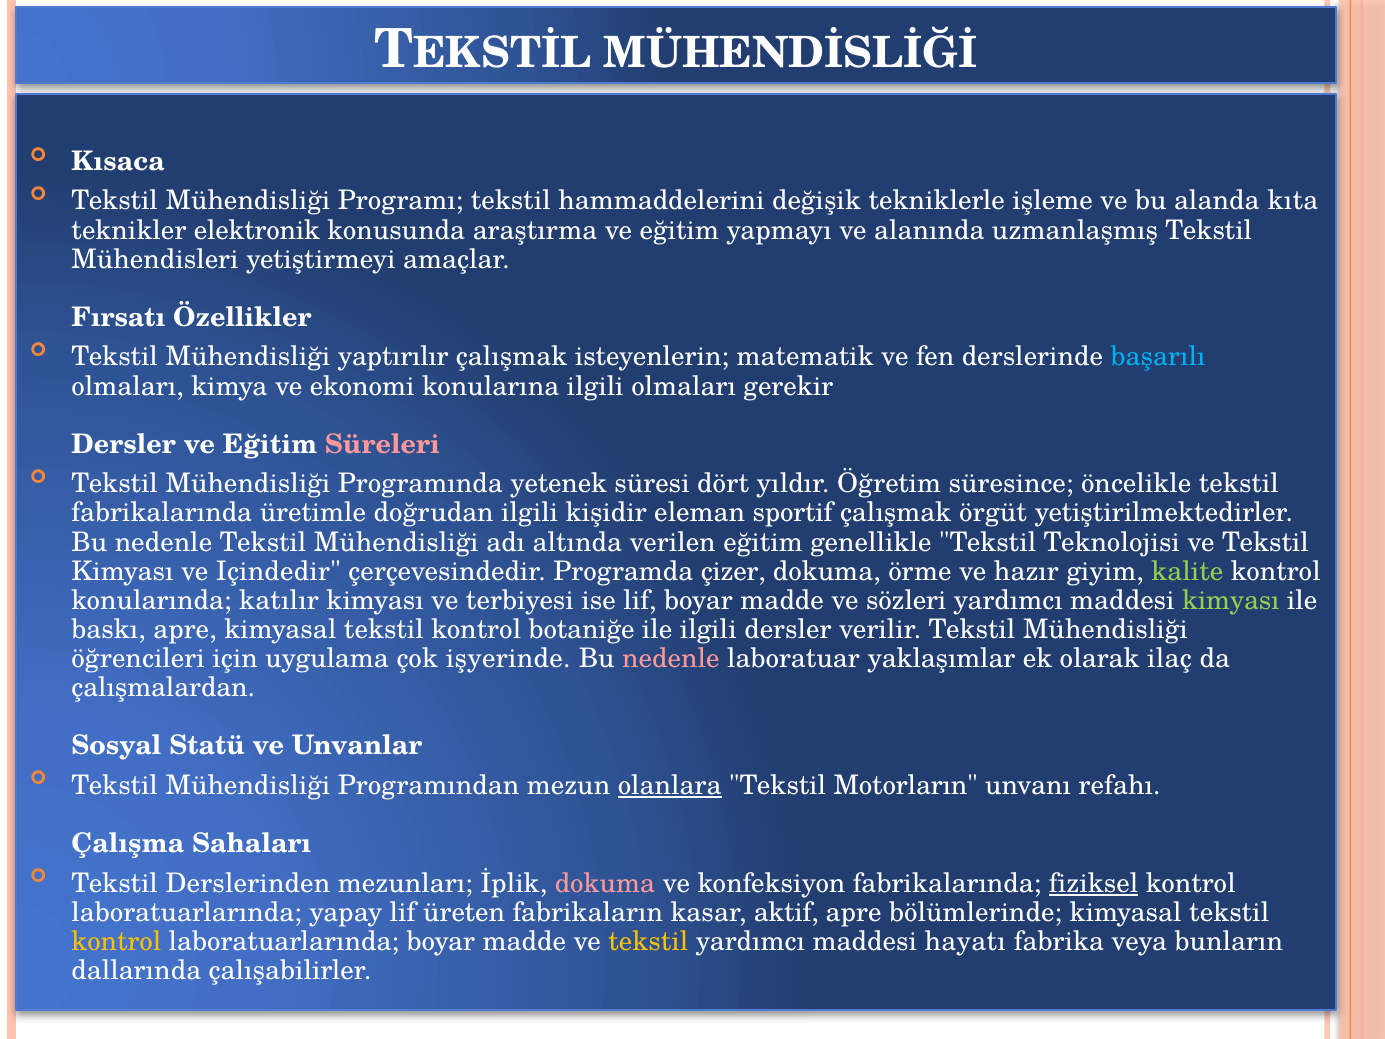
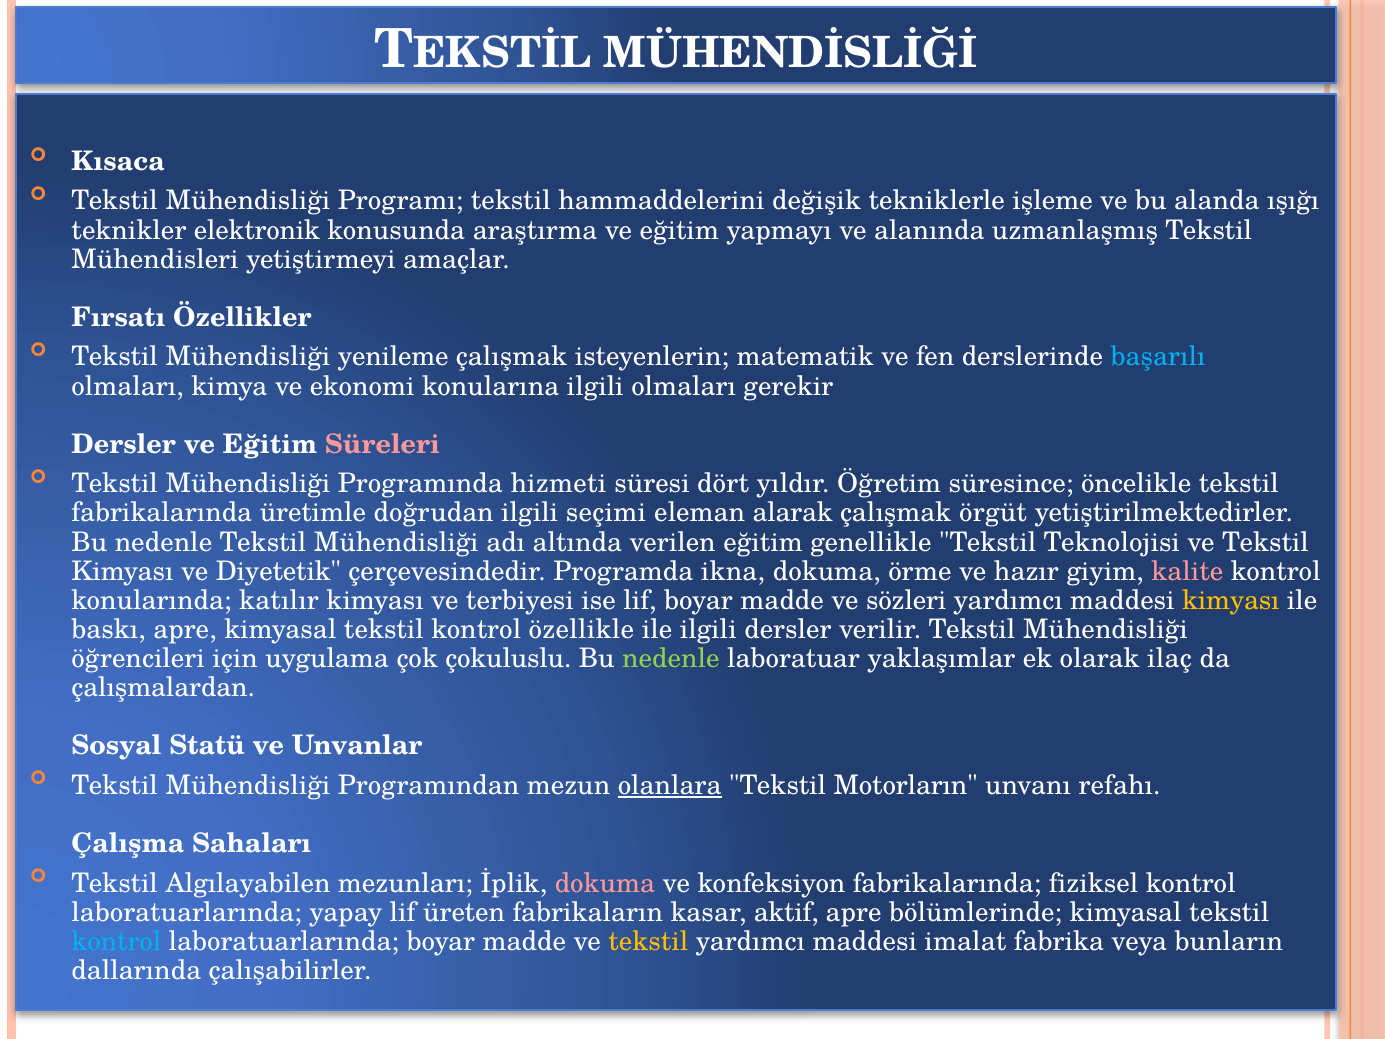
kıta: kıta -> ışığı (1293, 201)
yaptırılır: yaptırılır -> yenileme (393, 357)
yetenek: yetenek -> hizmeti (558, 484)
kişidir: kişidir -> seçimi (606, 513)
sportif: sportif -> alarak (793, 513)
Içindedir: Içindedir -> Diyetetik (278, 571)
çizer: çizer -> ikna (733, 571)
kalite colour: light green -> pink (1187, 571)
kimyası colour: light green -> yellow (1231, 600)
botaniğe: botaniğe -> özellikle (581, 629)
işyerinde: işyerinde -> çokuluslu (508, 659)
nedenle colour: pink -> light green (671, 659)
Derslerinden: Derslerinden -> Algılayabilen (248, 883)
fiziksel underline: present -> none (1094, 883)
kontrol colour: yellow -> light blue (116, 941)
hayatı: hayatı -> imalat (965, 941)
